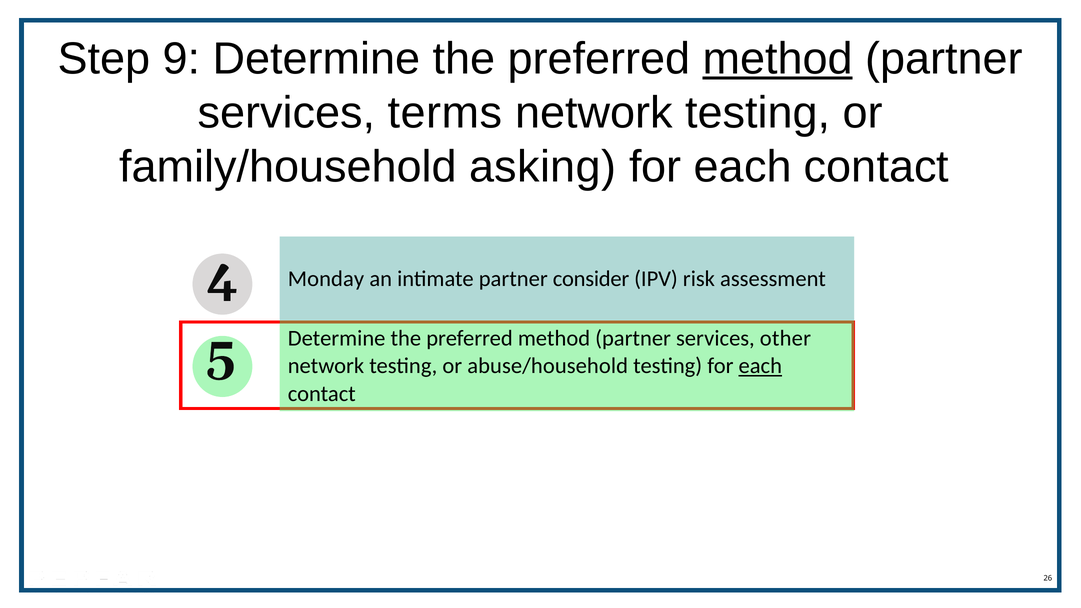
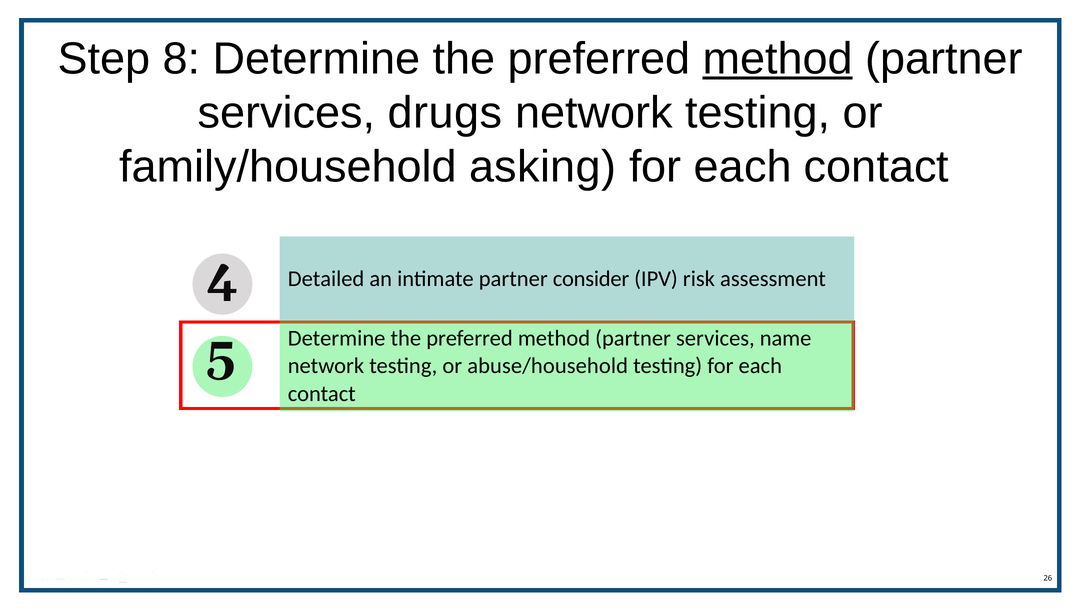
9: 9 -> 8 (182, 59)
terms: terms -> drugs (445, 113)
Monday: Monday -> Detailed (326, 279)
other: other -> name (786, 339)
each underline: present -> none (760, 366)
